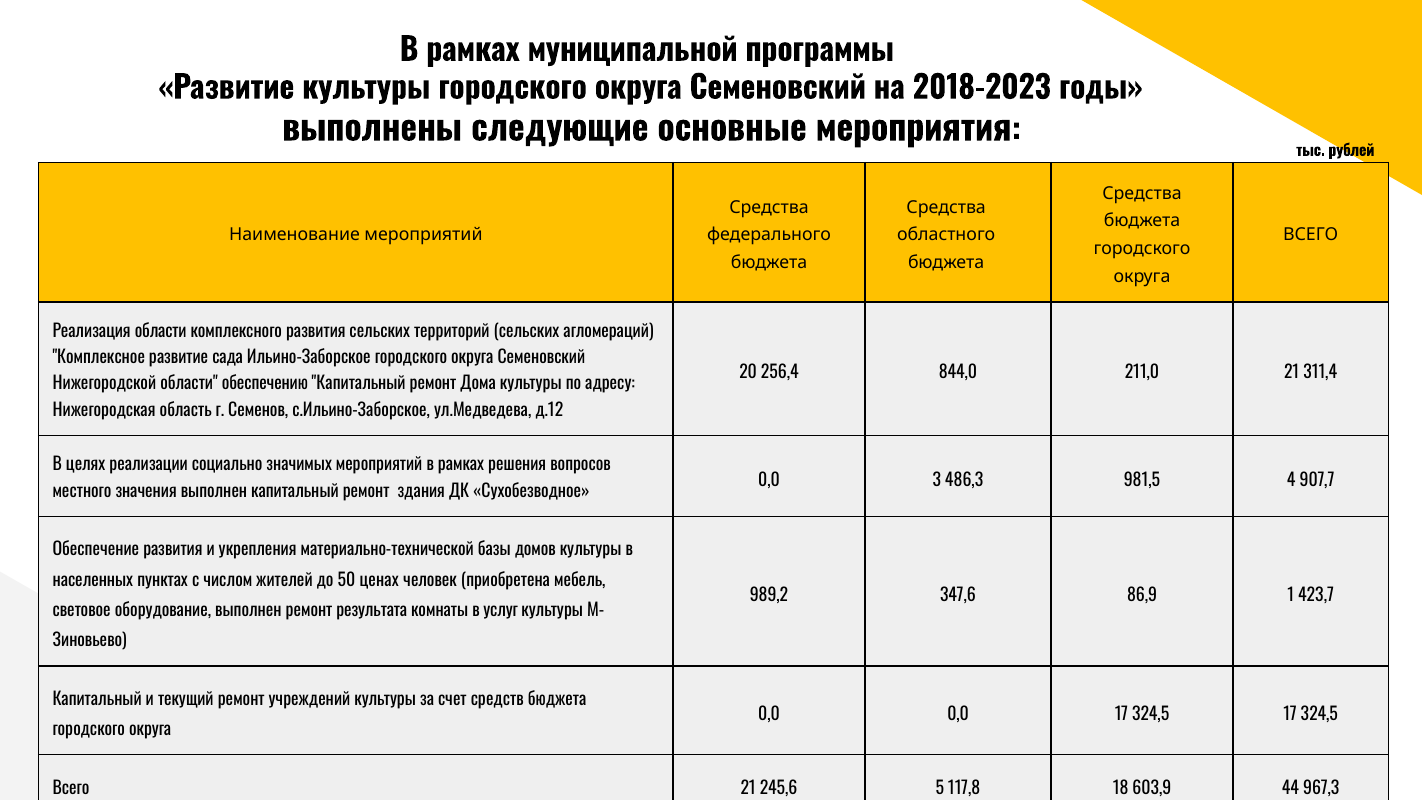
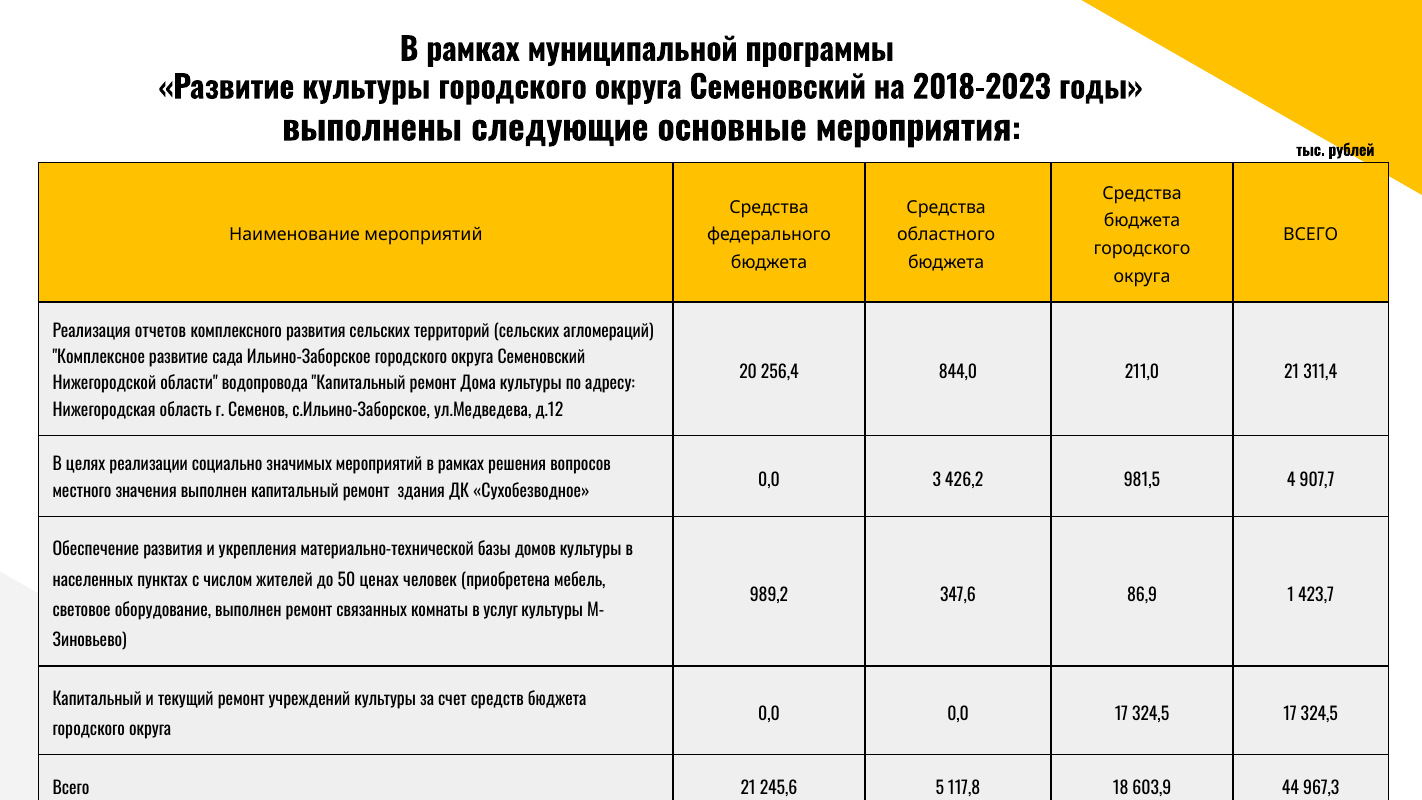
Реализация области: области -> отчетов (161, 331)
обеспечению: обеспечению -> водопровода (265, 384)
486,3: 486,3 -> 426,2 (964, 480)
результата: результата -> связанных (372, 610)
